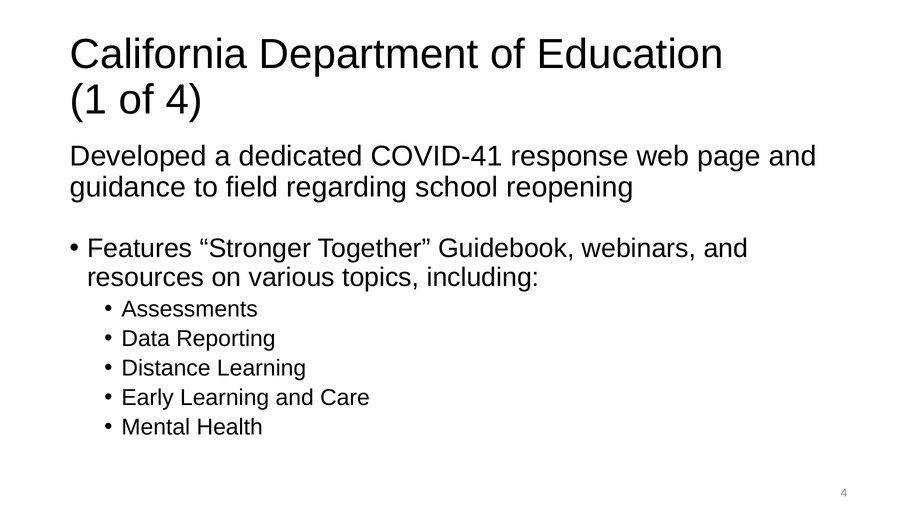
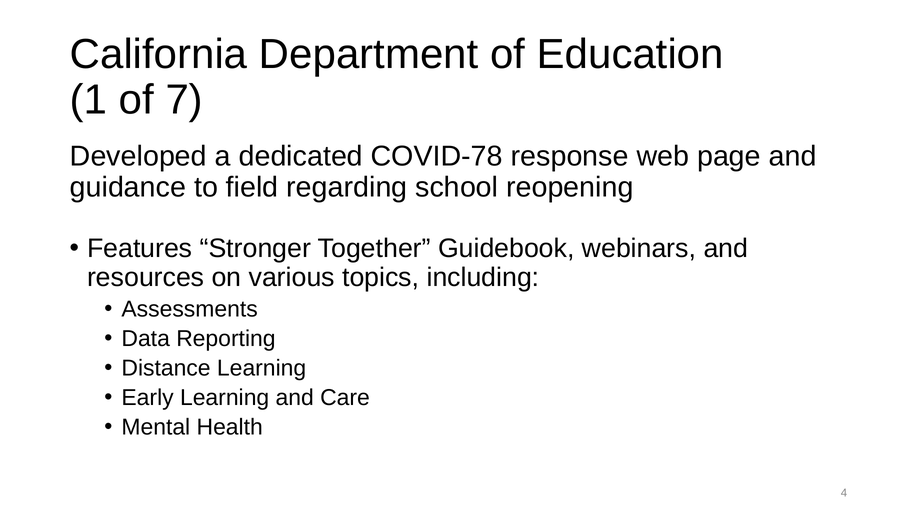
of 4: 4 -> 7 (184, 100)
COVID-41: COVID-41 -> COVID-78 (437, 156)
